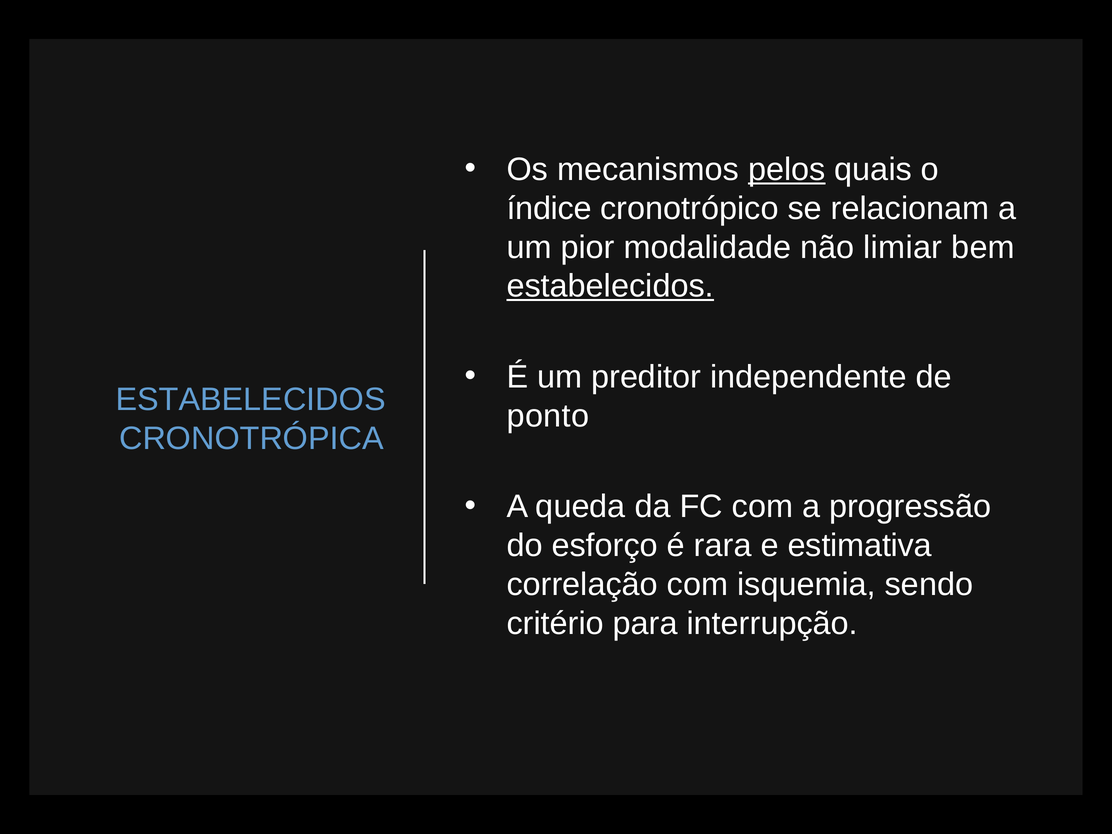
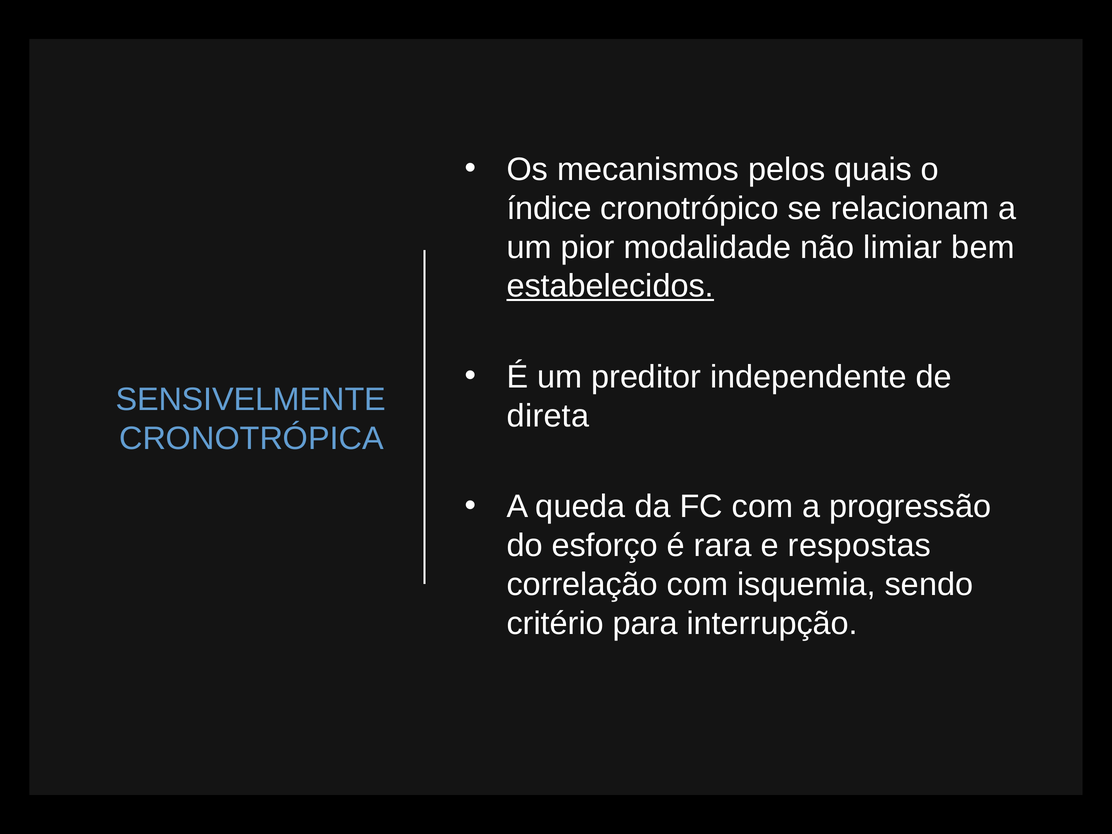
pelos underline: present -> none (787, 169)
ESTABELECIDOS: ESTABELECIDOS -> SENSIVELMENTE (251, 400)
ponto: ponto -> direta (548, 416)
estimativa: estimativa -> respostas (860, 546)
